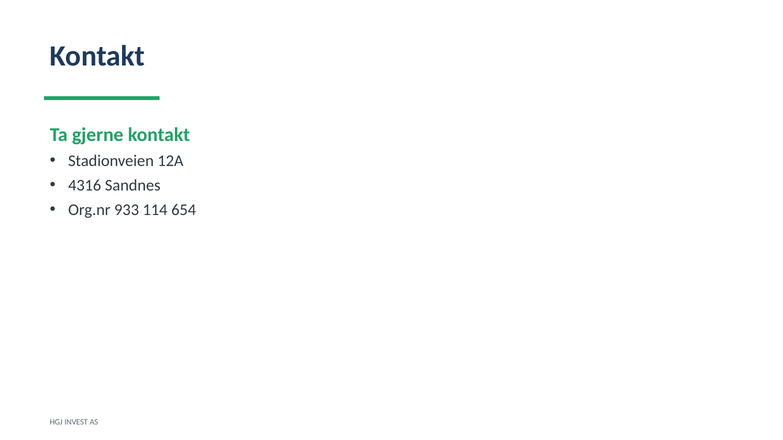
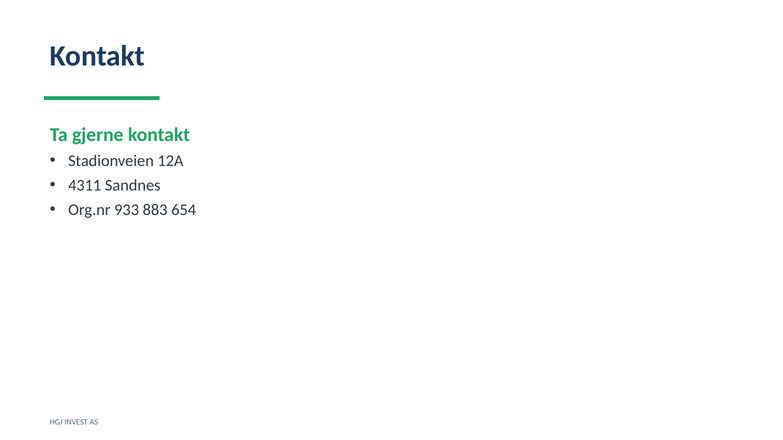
4316: 4316 -> 4311 (85, 185)
114: 114 -> 883 (155, 210)
